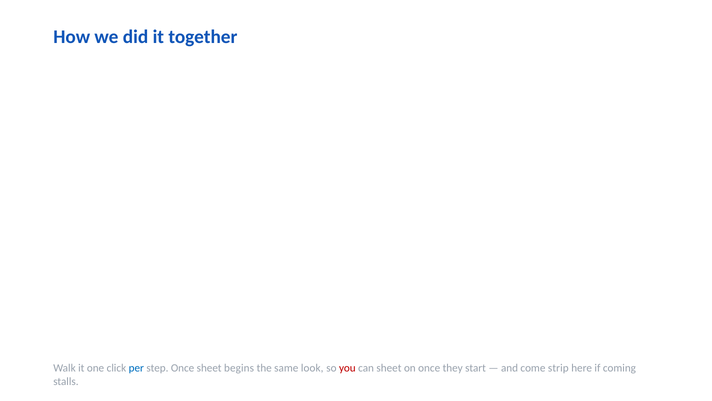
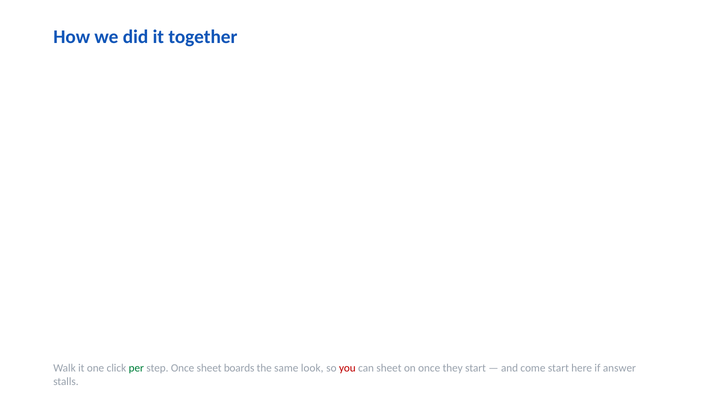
per colour: blue -> green (136, 368)
begins: begins -> boards (239, 368)
come strip: strip -> start (558, 368)
coming: coming -> answer (619, 368)
